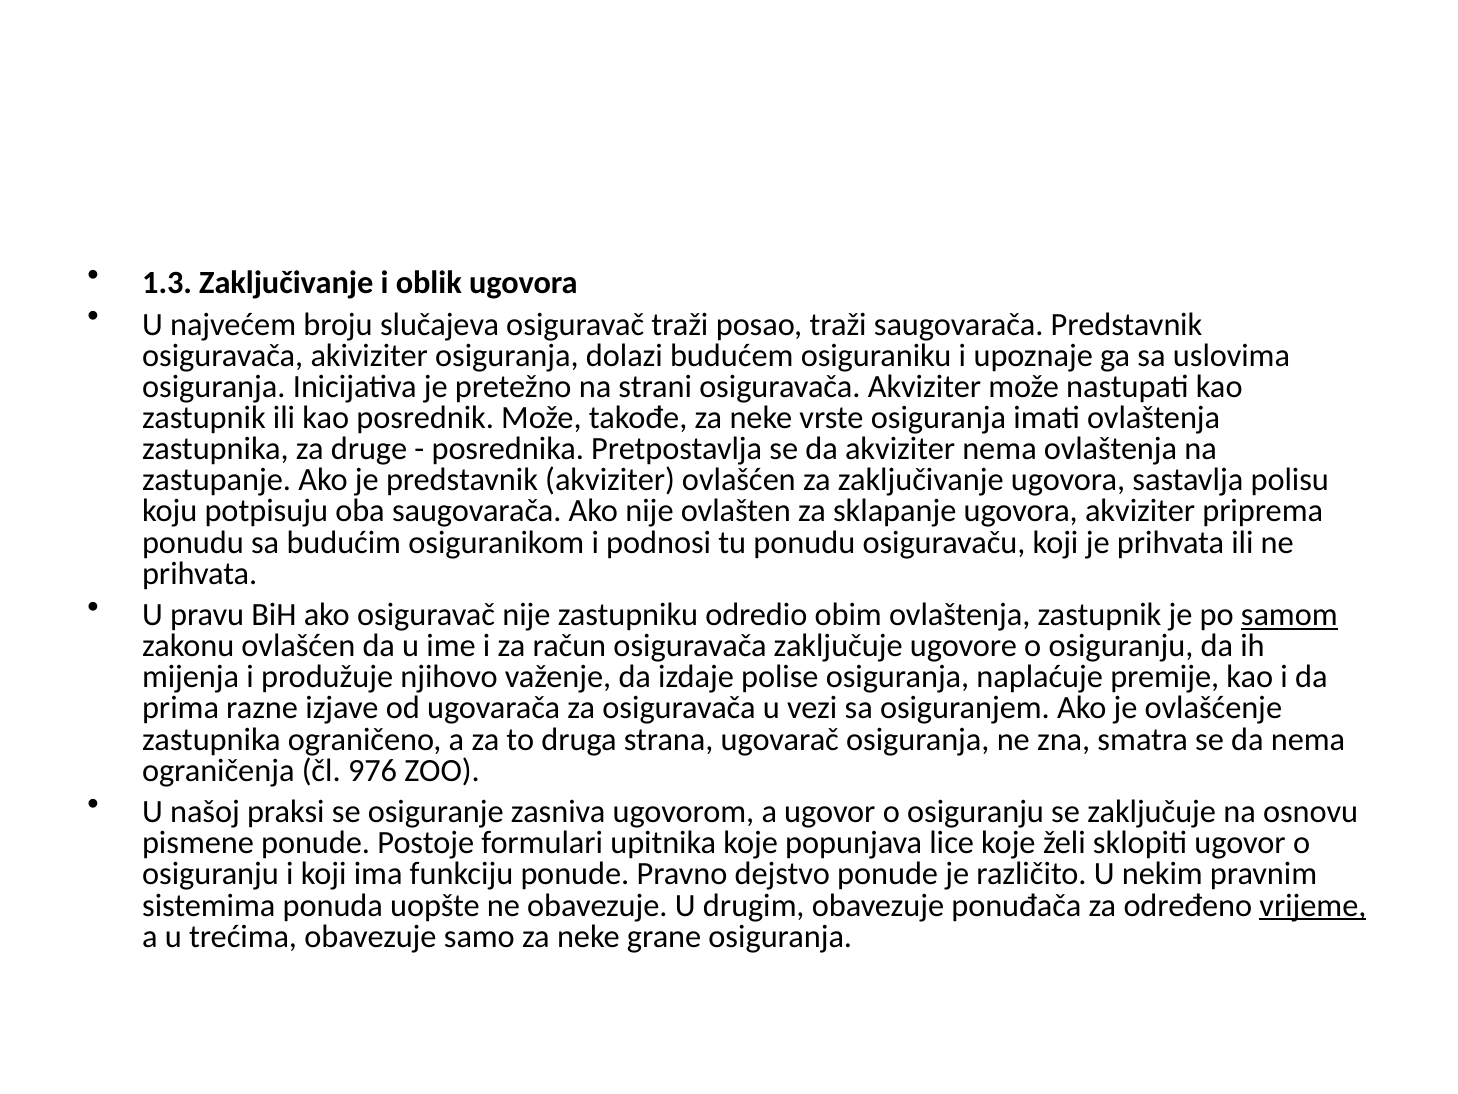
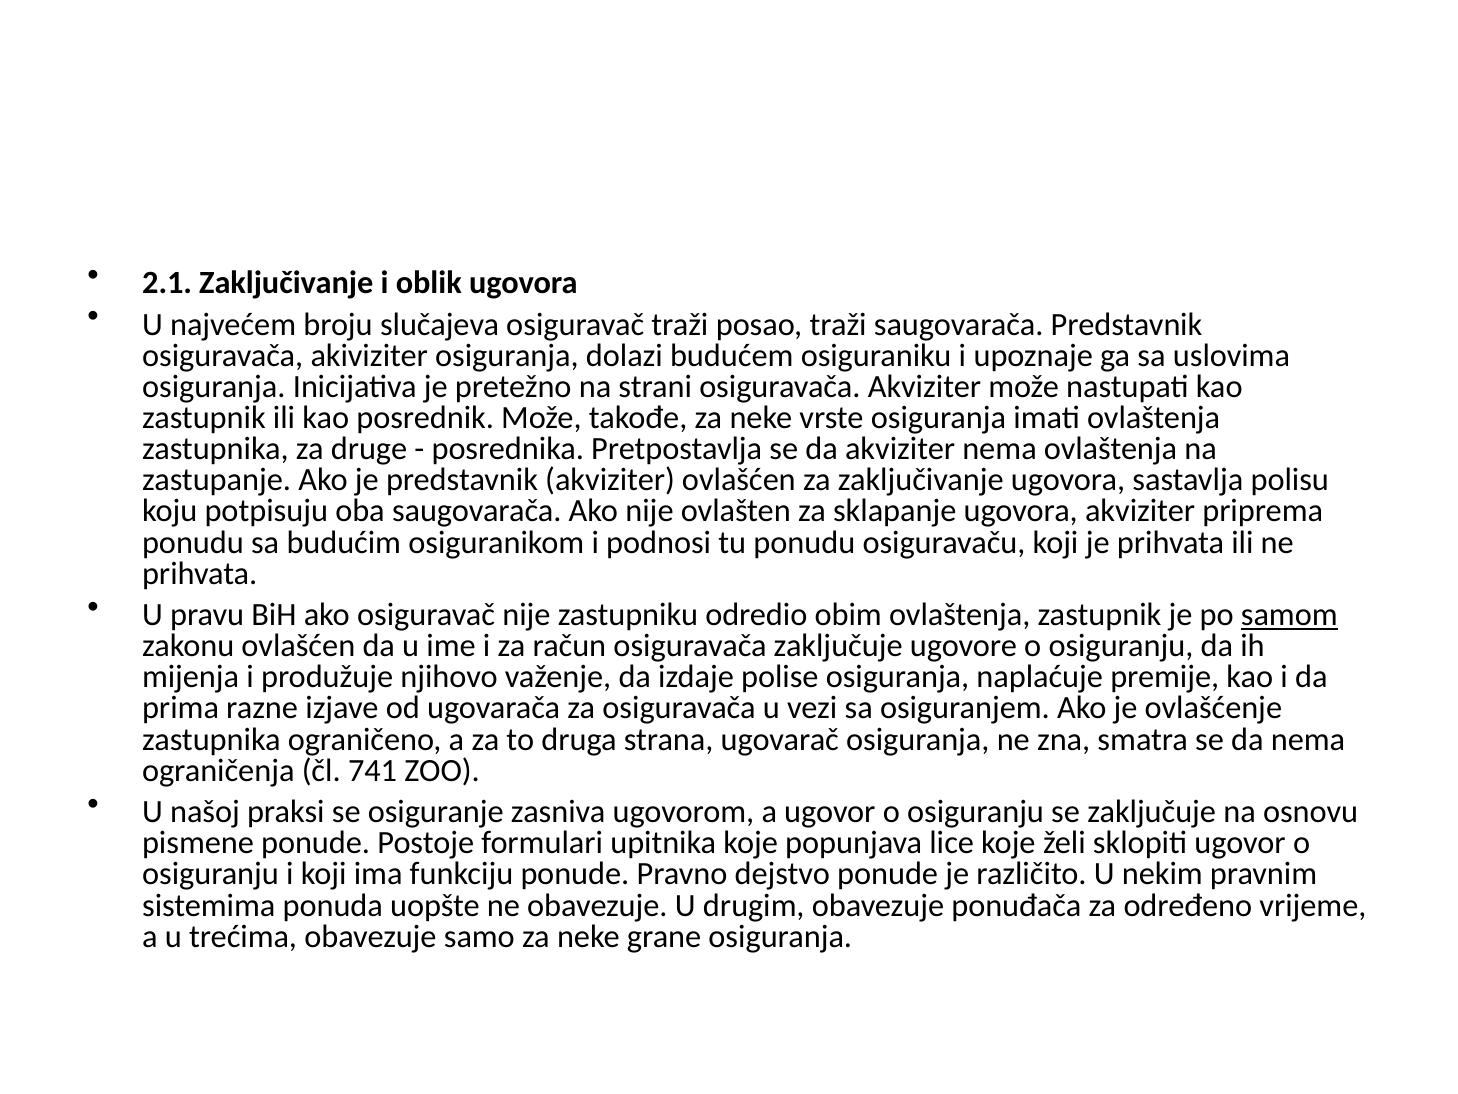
1.3: 1.3 -> 2.1 (167, 283)
976: 976 -> 741 (373, 770)
vrijeme underline: present -> none (1313, 905)
